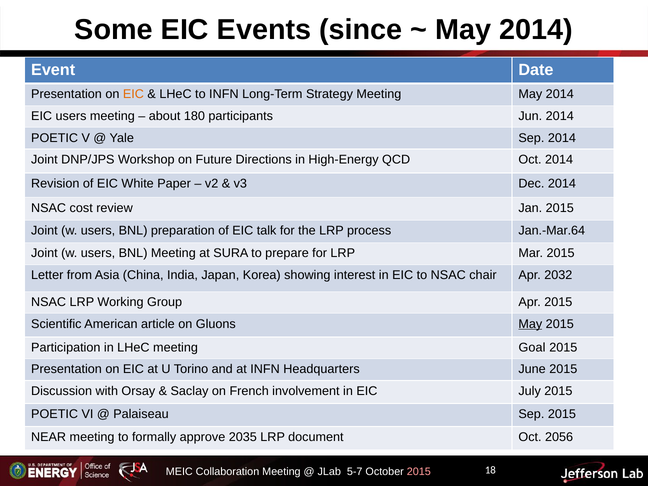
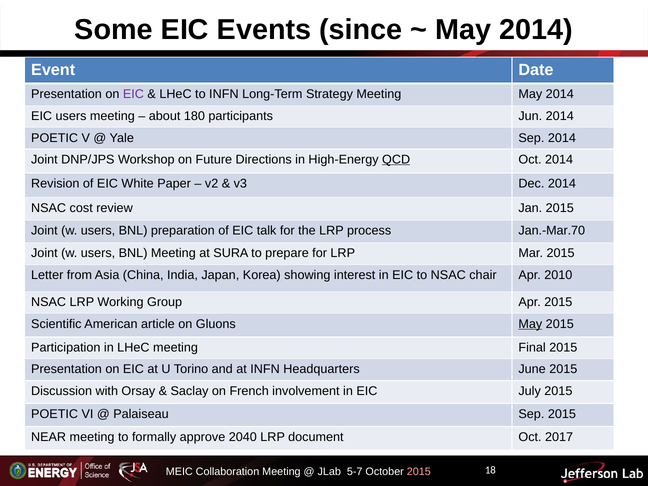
EIC colour: orange -> purple (133, 94)
QCD underline: none -> present (396, 159)
Jan.-Mar.64: Jan.-Mar.64 -> Jan.-Mar.70 (552, 231)
2032: 2032 -> 2010 (558, 275)
Goal: Goal -> Final (532, 348)
2035: 2035 -> 2040 (243, 437)
2056: 2056 -> 2017 (559, 437)
